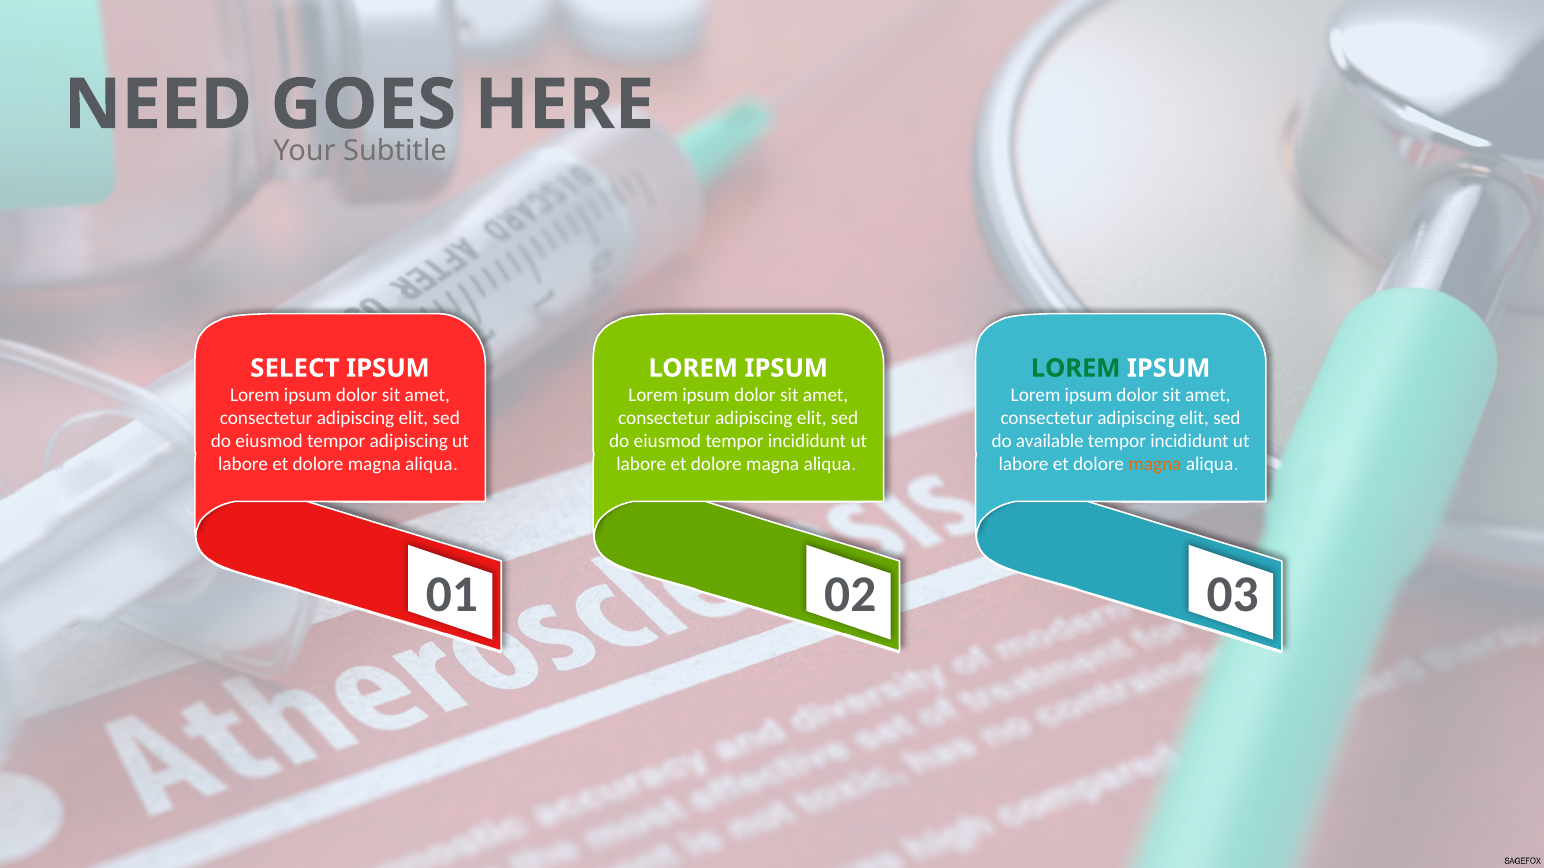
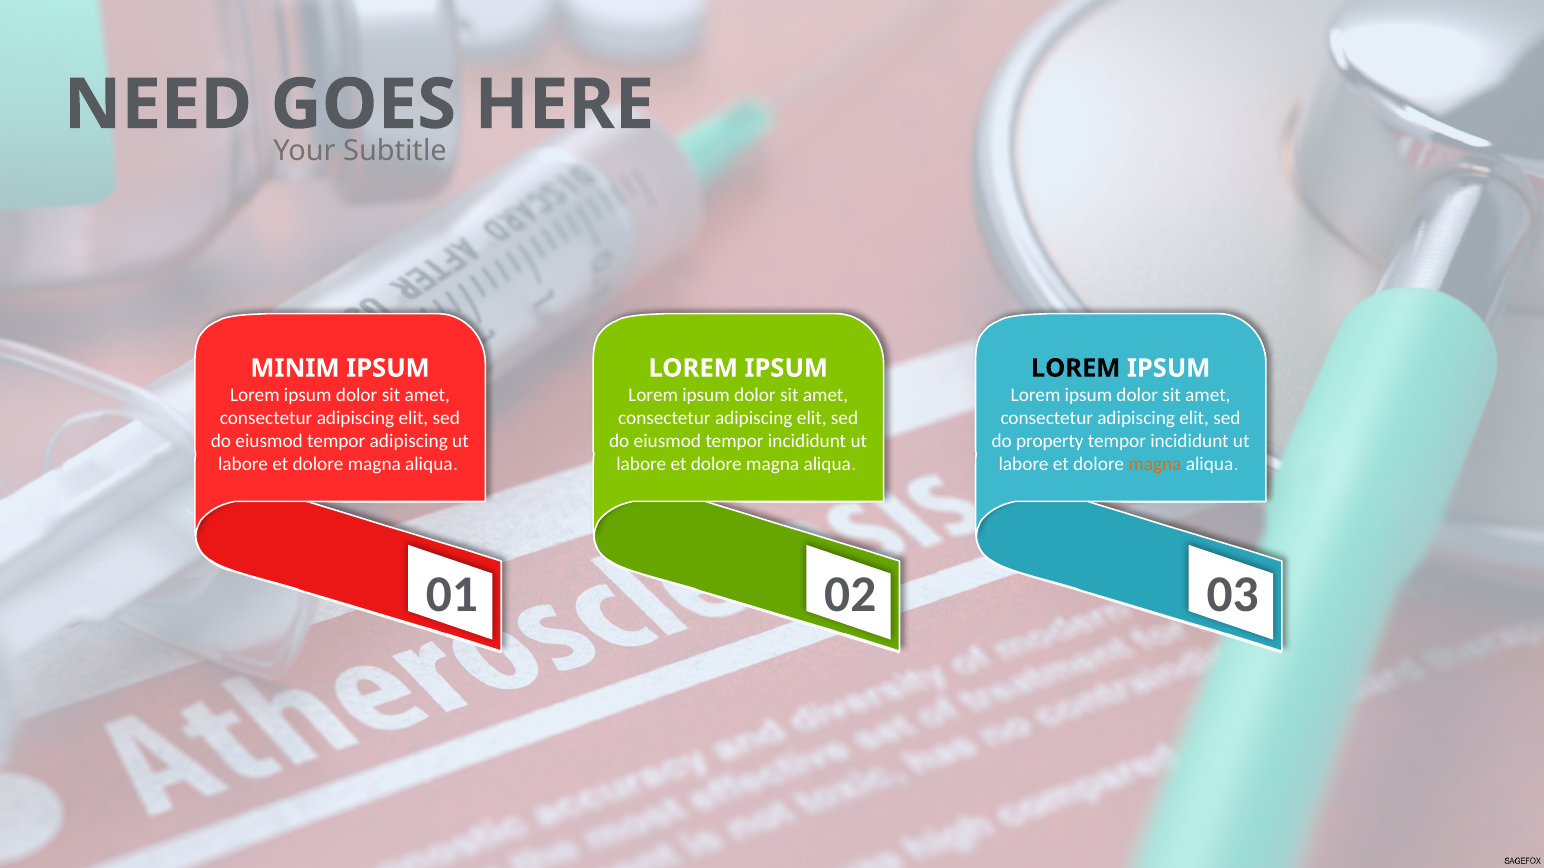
SELECT: SELECT -> MINIM (295, 368)
LOREM colour: green -> black (1076, 368)
available: available -> property (1050, 441)
